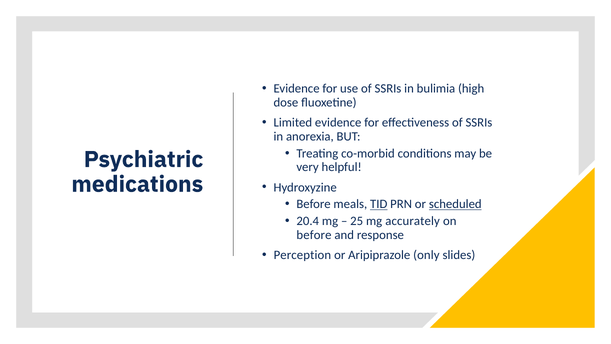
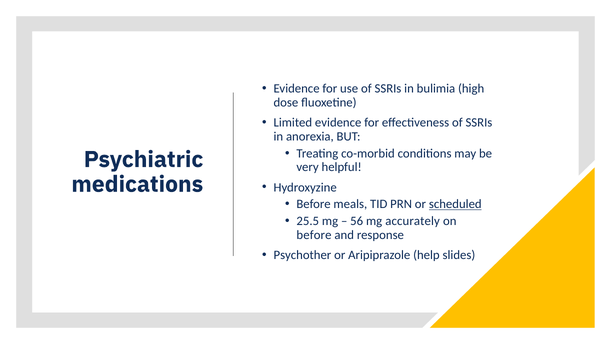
TID underline: present -> none (379, 204)
20.4: 20.4 -> 25.5 (308, 221)
25: 25 -> 56 (357, 221)
Perception: Perception -> Psychother (302, 255)
only: only -> help (426, 255)
